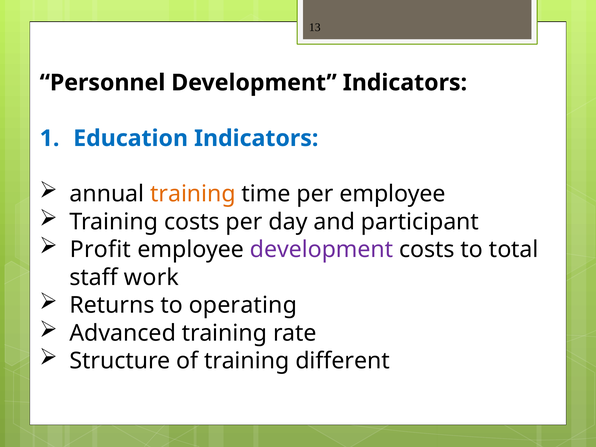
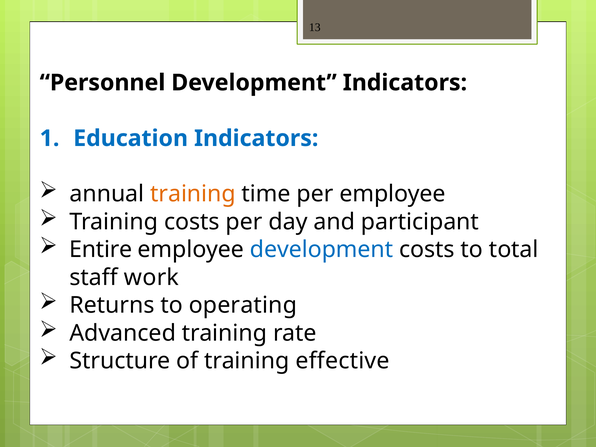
Profit: Profit -> Entire (101, 250)
development colour: purple -> blue (321, 250)
different: different -> effective (343, 361)
